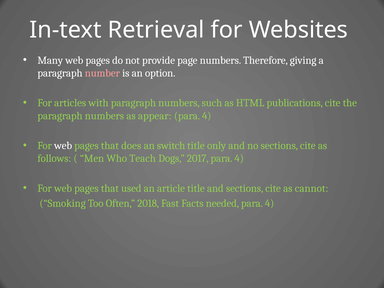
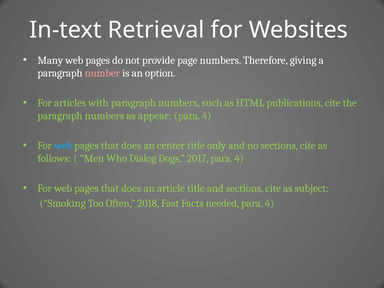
web colour: white -> light blue (63, 146)
switch: switch -> center (171, 146)
Teach: Teach -> Dialog (143, 158)
used: used -> does (131, 188)
cannot: cannot -> subject (312, 188)
